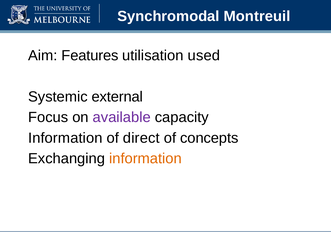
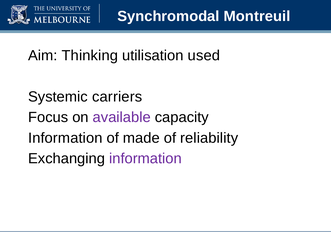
Features: Features -> Thinking (90, 56)
external: external -> carriers (117, 97)
direct: direct -> made (141, 138)
concepts: concepts -> reliability (209, 138)
information colour: orange -> purple (145, 159)
